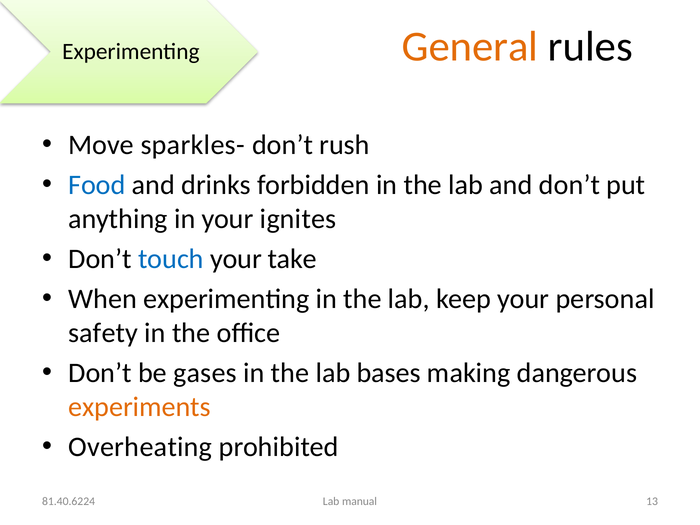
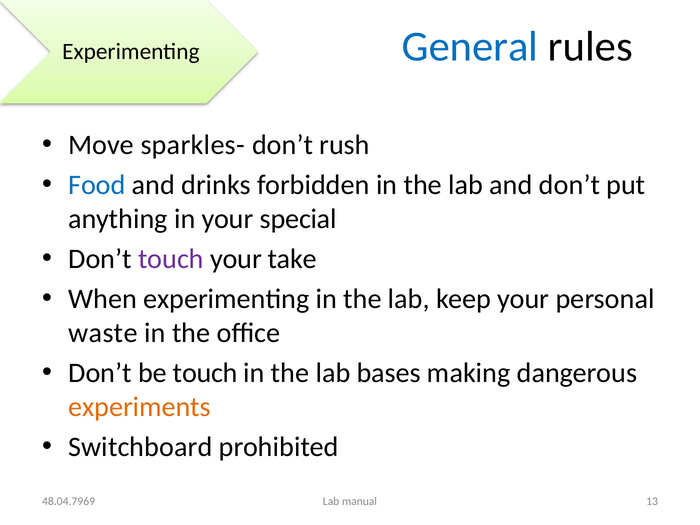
General colour: orange -> blue (470, 47)
ignites: ignites -> special (298, 219)
touch colour: blue -> purple (171, 259)
safety: safety -> waste (103, 333)
be gases: gases -> touch (205, 373)
Overheating: Overheating -> Switchboard (140, 447)
81.40.6224: 81.40.6224 -> 48.04.7969 (69, 501)
